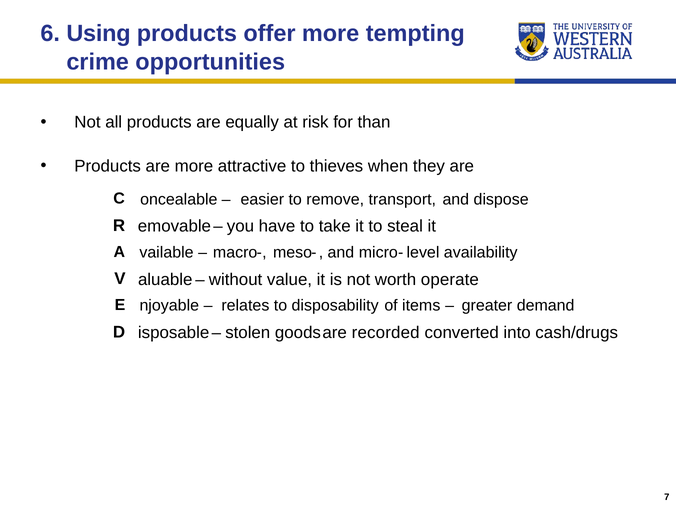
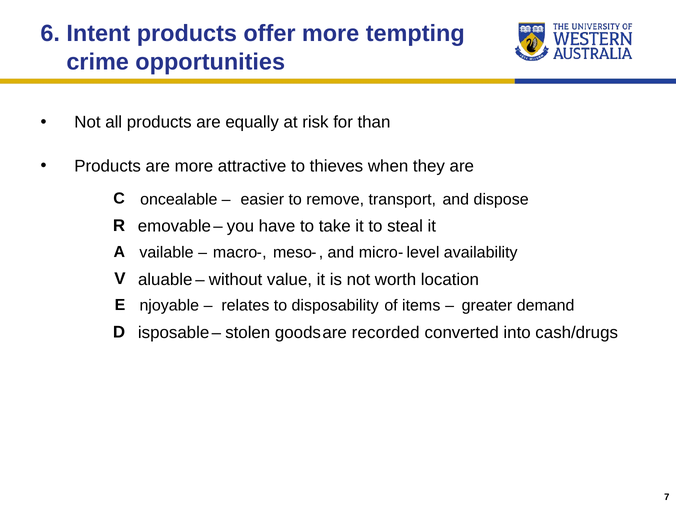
Using: Using -> Intent (98, 34)
operate: operate -> location (450, 279)
